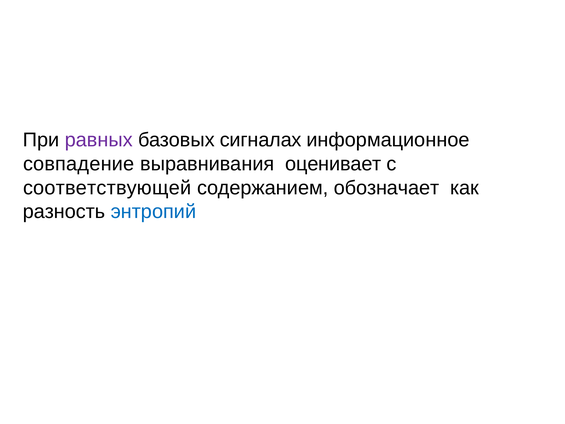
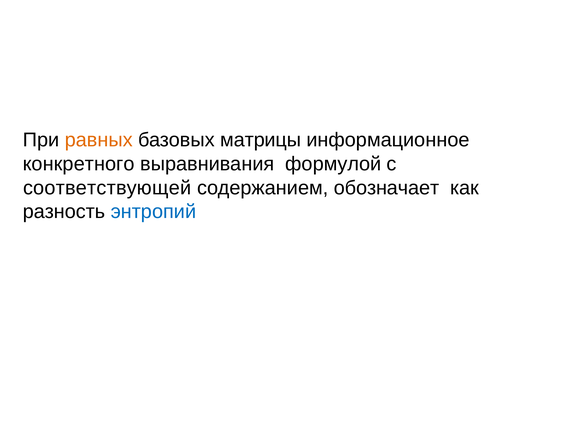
равных colour: purple -> orange (99, 140)
сигналах: сигналах -> матрицы (261, 140)
совпадение: совпадение -> конкретного (79, 164)
оценивает: оценивает -> формулой (333, 164)
